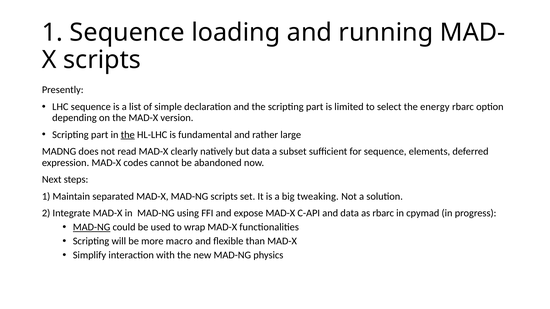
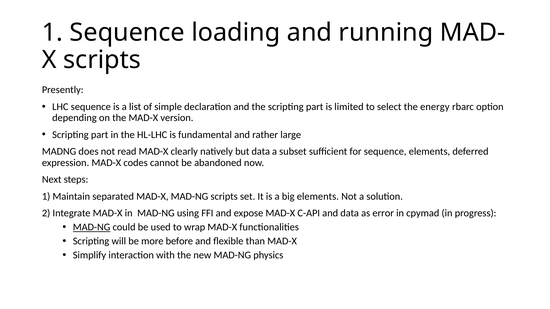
the underline: present -> none (128, 135)
big tweaking: tweaking -> elements (318, 197)
as rbarc: rbarc -> error (383, 213)
macro: macro -> before (179, 241)
